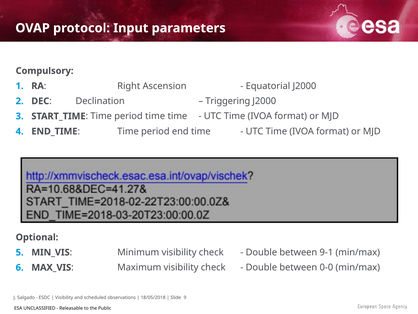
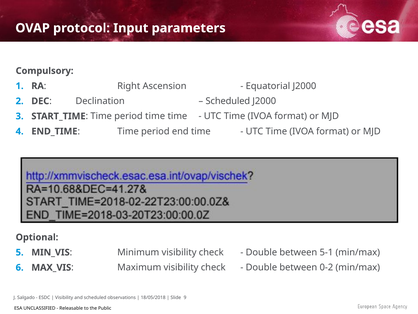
Triggering: Triggering -> Scheduled (228, 101)
9-1: 9-1 -> 5-1 (326, 252)
0-0: 0-0 -> 0-2 (326, 267)
